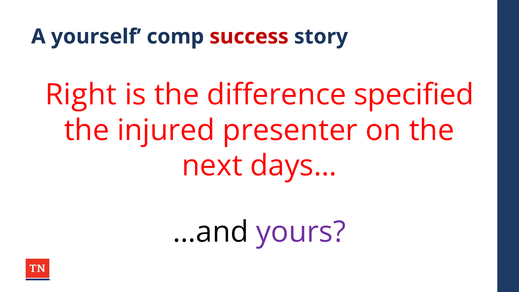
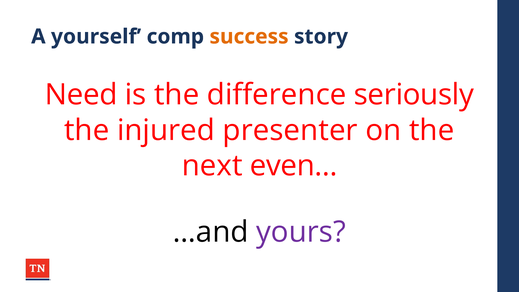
success colour: red -> orange (249, 37)
Right: Right -> Need (81, 95)
specified: specified -> seriously (414, 95)
days…: days… -> even… (294, 166)
